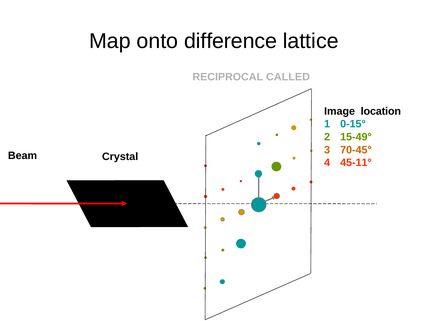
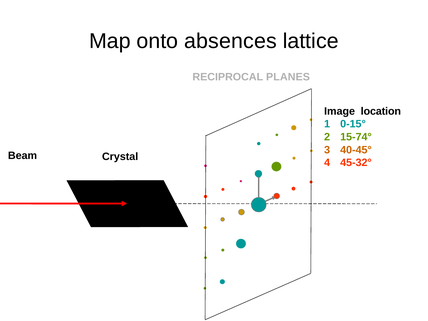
difference: difference -> absences (230, 41)
CALLED: CALLED -> PLANES (288, 77)
15-49°: 15-49° -> 15-74° (356, 137)
70-45°: 70-45° -> 40-45° (356, 150)
45-11°: 45-11° -> 45-32° (356, 163)
